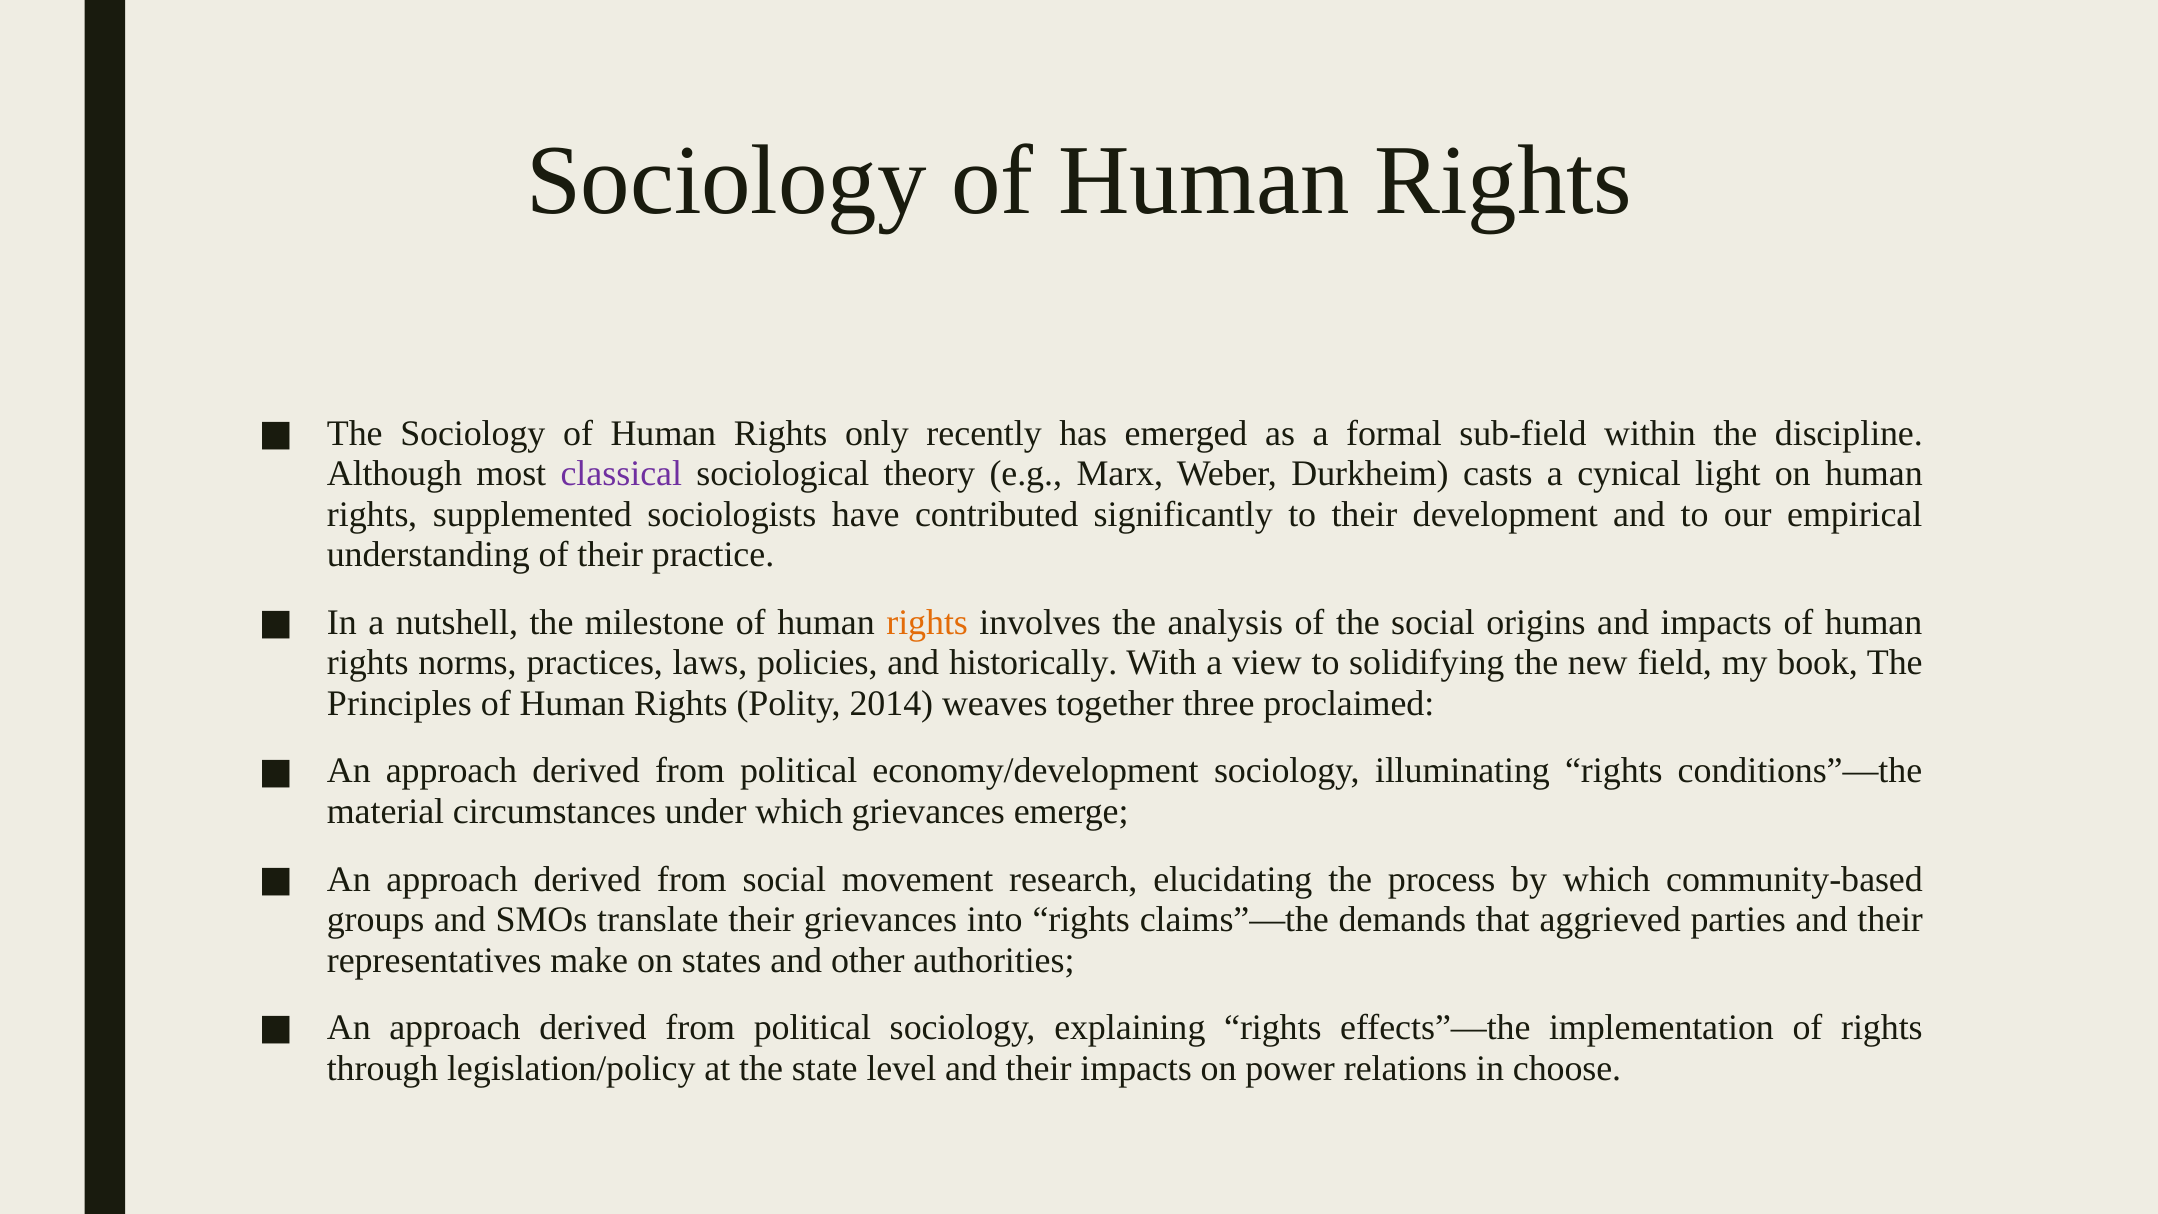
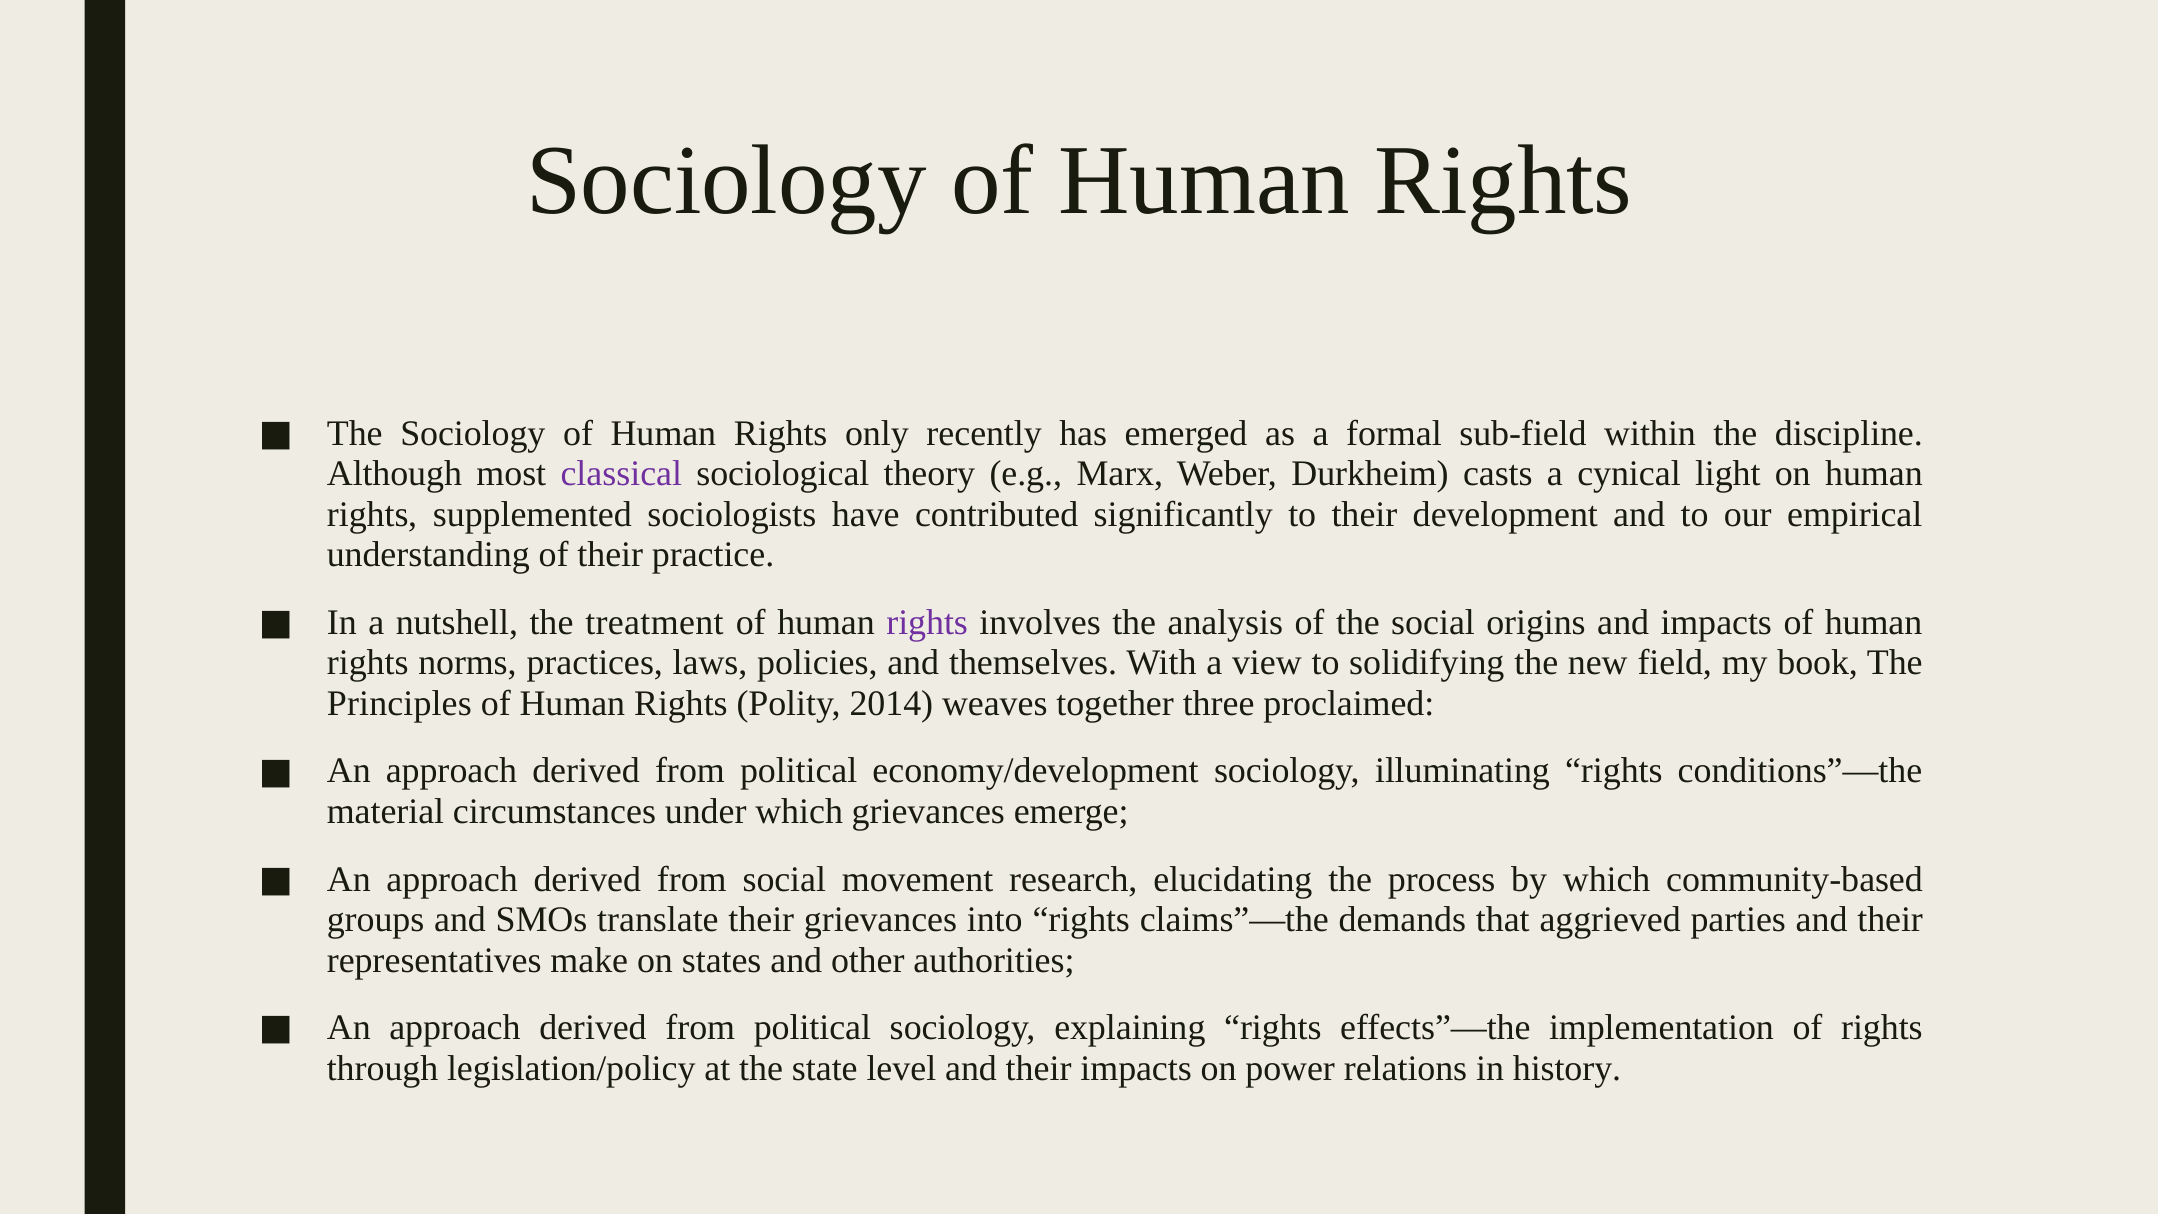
milestone: milestone -> treatment (654, 622)
rights colour: orange -> purple (927, 622)
historically: historically -> themselves (1033, 663)
choose: choose -> history (1567, 1068)
